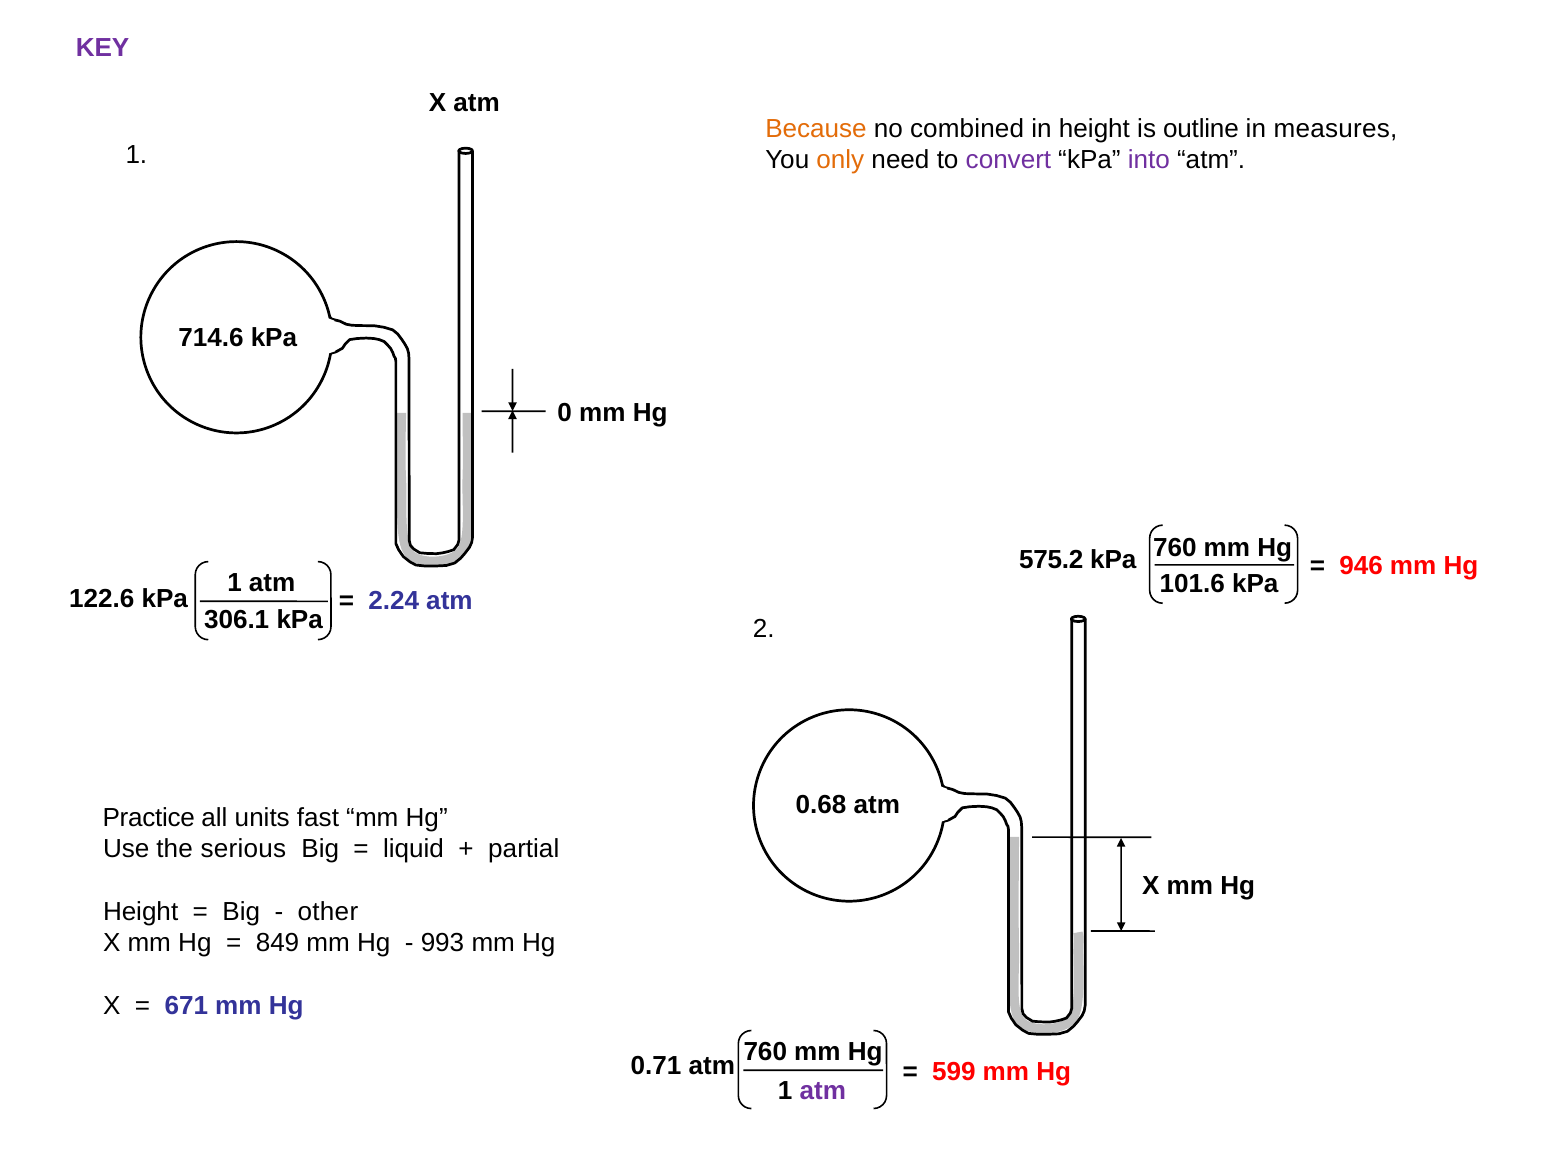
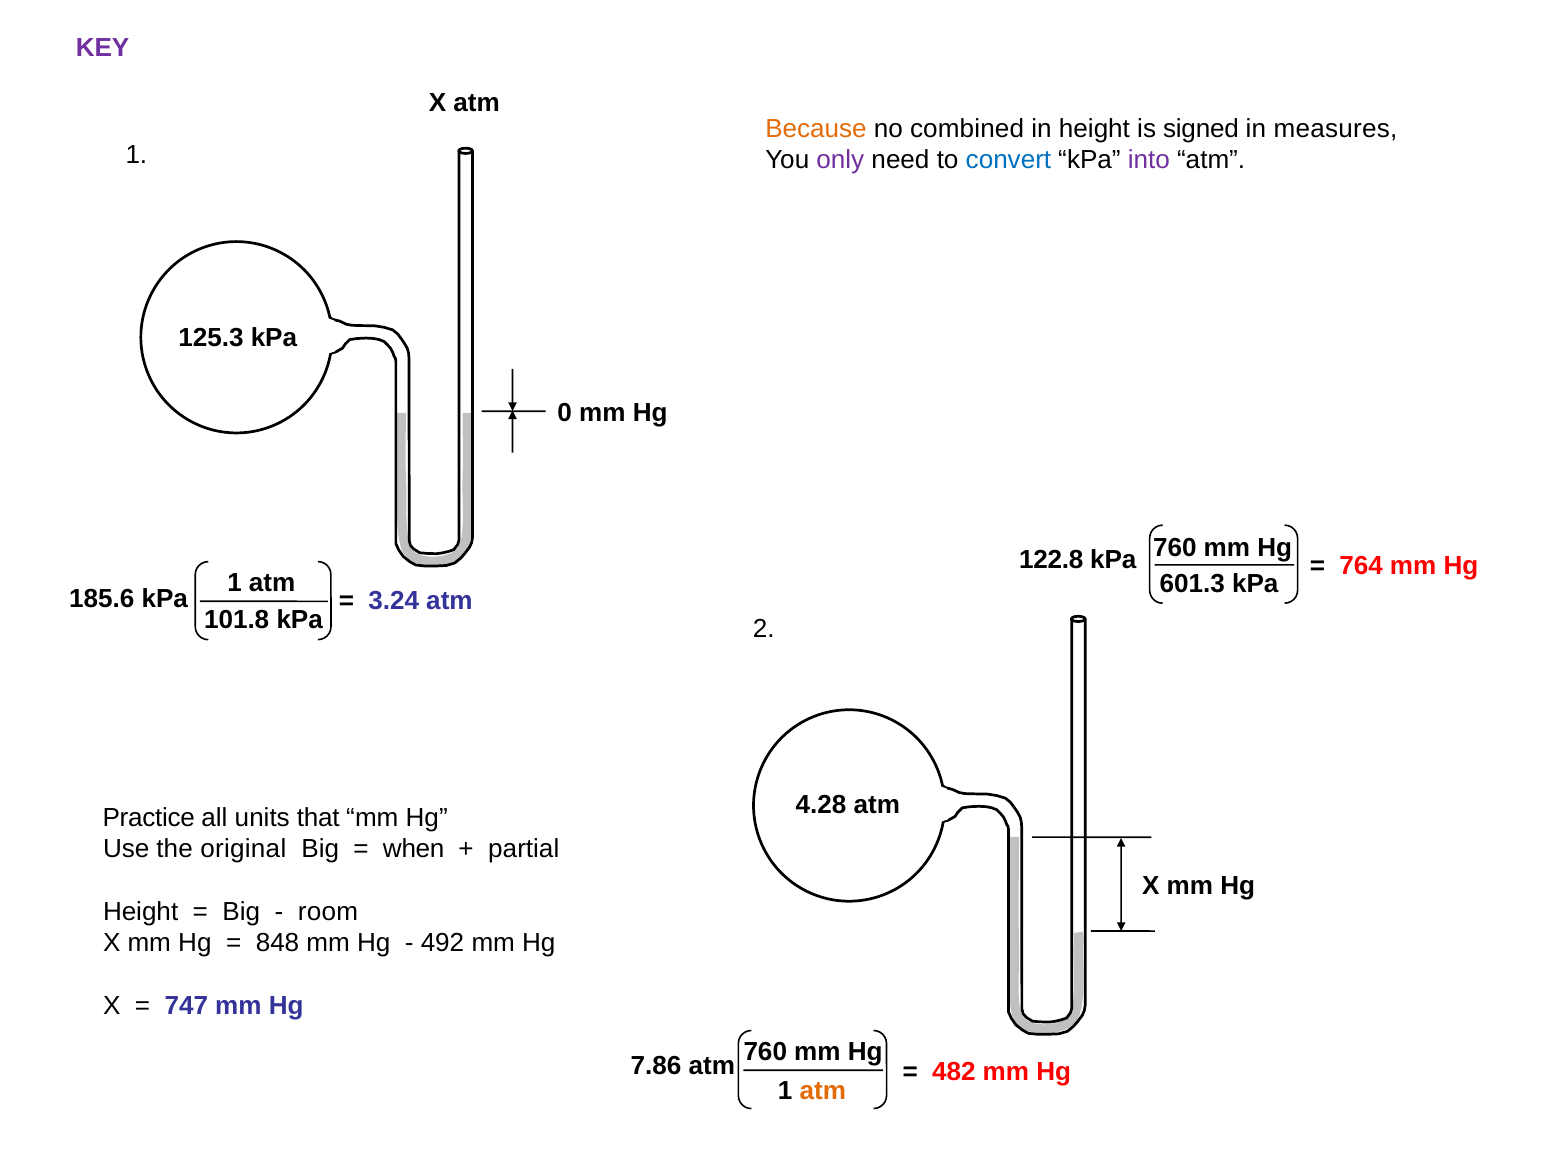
outline: outline -> signed (1201, 129)
only colour: orange -> purple (840, 160)
convert colour: purple -> blue (1008, 160)
714.6: 714.6 -> 125.3 (211, 338)
575.2: 575.2 -> 122.8 (1051, 560)
946: 946 -> 764 (1361, 566)
101.6: 101.6 -> 601.3 (1192, 584)
122.6: 122.6 -> 185.6 (102, 599)
2.24: 2.24 -> 3.24 (394, 601)
306.1: 306.1 -> 101.8 (237, 620)
0.68: 0.68 -> 4.28 (821, 805)
fast: fast -> that (318, 818)
serious: serious -> original (243, 849)
liquid: liquid -> when (414, 849)
other: other -> room (328, 912)
849: 849 -> 848 (278, 943)
993: 993 -> 492 (442, 943)
671: 671 -> 747 (186, 1006)
0.71: 0.71 -> 7.86 (656, 1067)
599: 599 -> 482 (954, 1072)
atm colour: purple -> orange (823, 1091)
